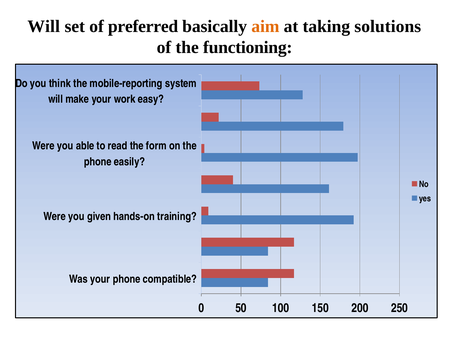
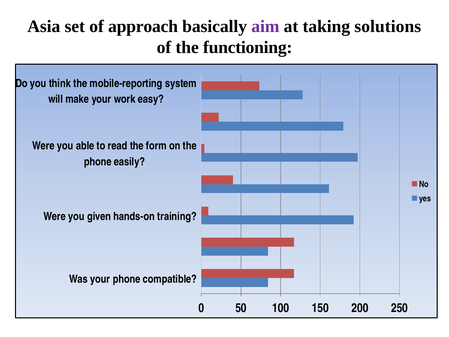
Will: Will -> Asia (44, 26)
preferred: preferred -> approach (143, 26)
aim colour: orange -> purple (265, 26)
